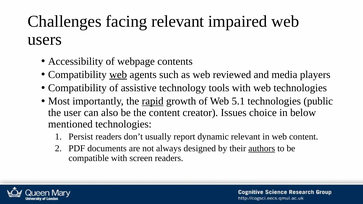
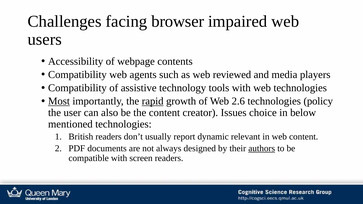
facing relevant: relevant -> browser (178, 21)
web underline: present -> none (118, 75)
Most underline: none -> present (59, 101)
5.1: 5.1 -> 2.6 (238, 101)
public: public -> policy (318, 101)
Persist: Persist -> British (81, 137)
